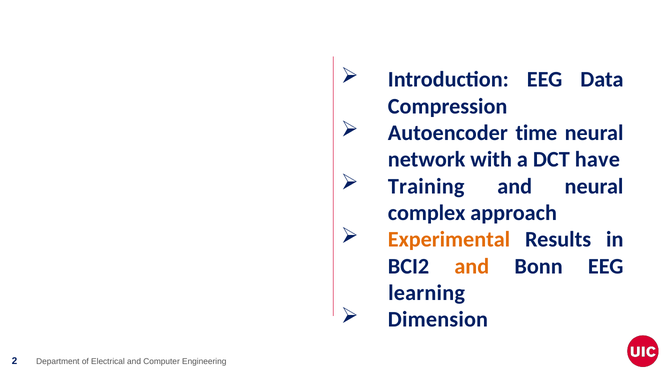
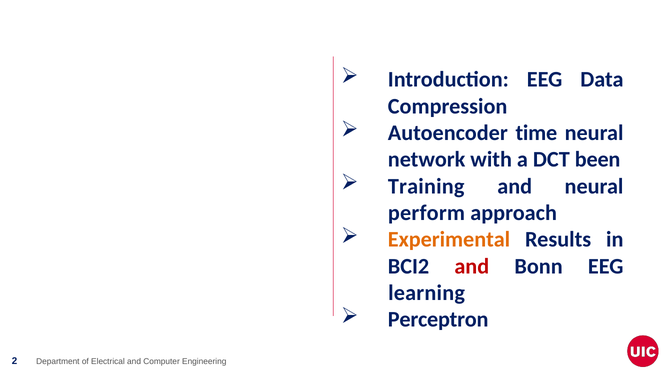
have: have -> been (598, 159)
complex: complex -> perform (426, 213)
and colour: orange -> red (472, 266)
Dimension: Dimension -> Perceptron (438, 319)
